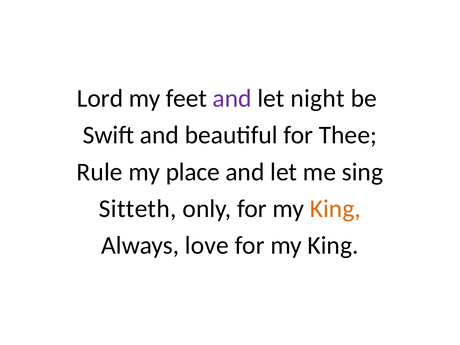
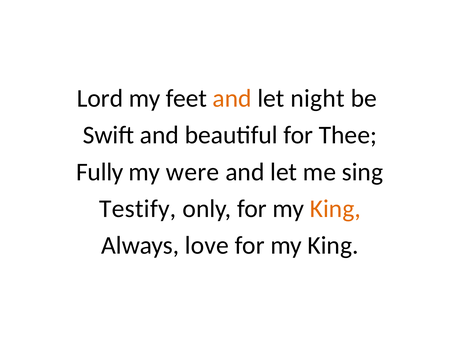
and colour: purple -> orange (232, 98)
Rule: Rule -> Fully (100, 172)
place: place -> were (193, 172)
Sitteth: Sitteth -> Testify (138, 209)
